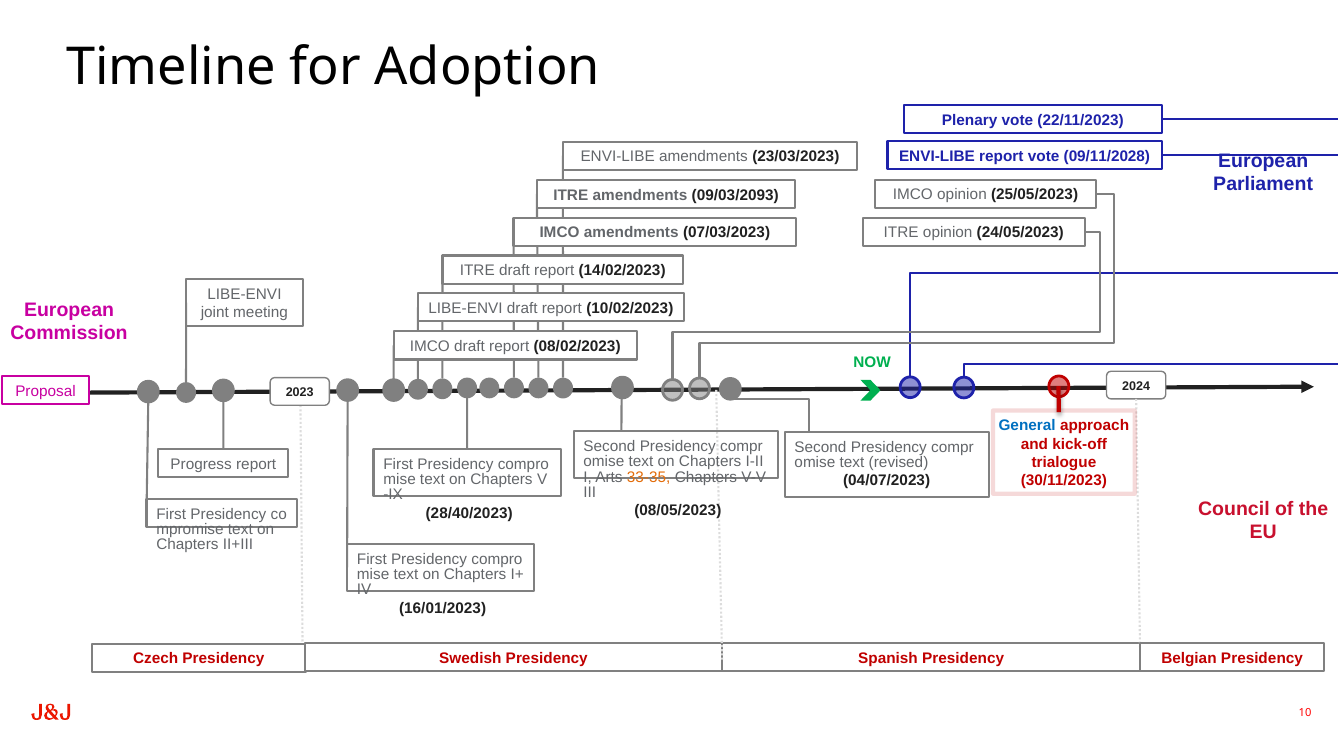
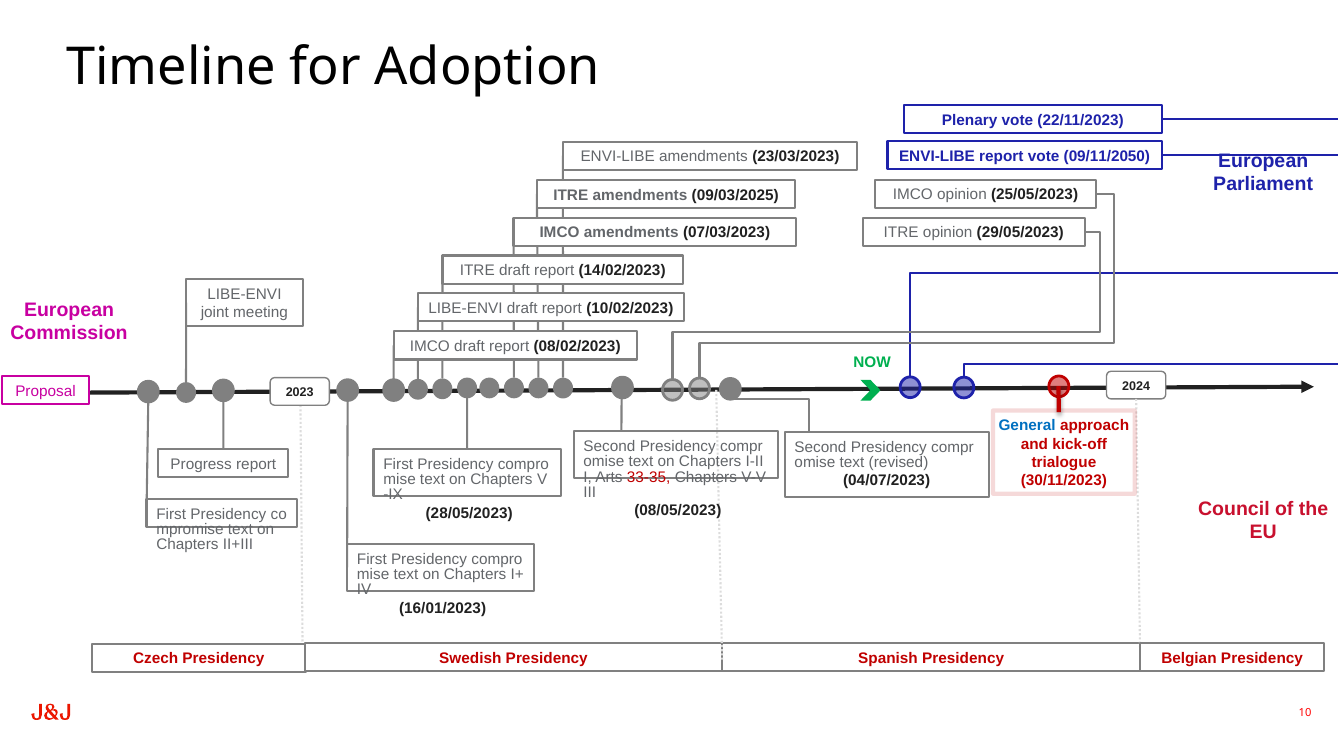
09/11/2028: 09/11/2028 -> 09/11/2050 (1107, 156)
09/03/2093: 09/03/2093 -> 09/03/2025 (735, 195)
24/05/2023: 24/05/2023 -> 29/05/2023 (1020, 233)
33-35 colour: orange -> red (649, 478)
28/40/2023: 28/40/2023 -> 28/05/2023 (469, 514)
